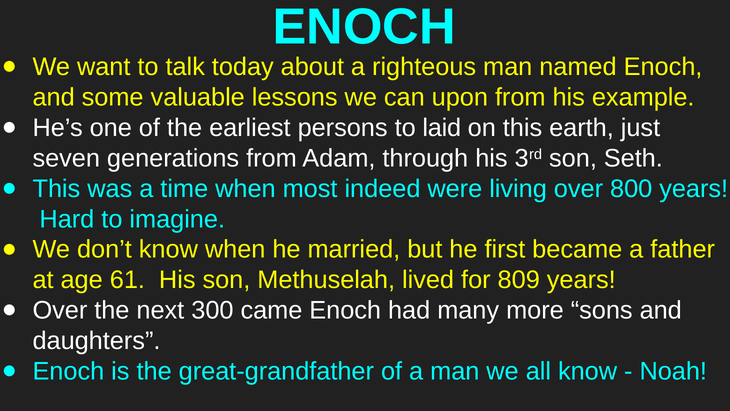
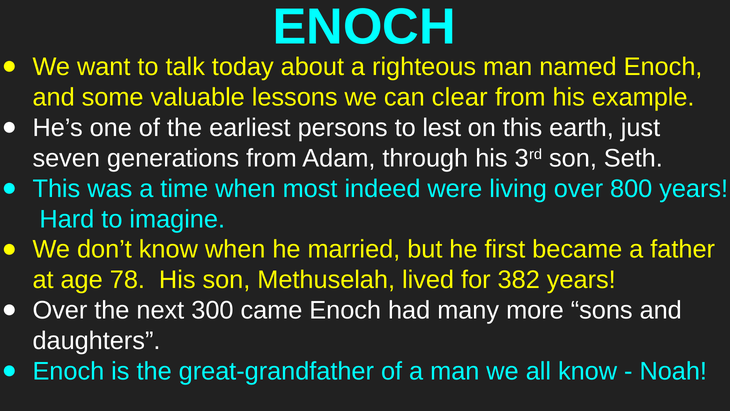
upon: upon -> clear (460, 97)
laid: laid -> lest (442, 128)
61: 61 -> 78 (127, 280)
809: 809 -> 382 (519, 280)
